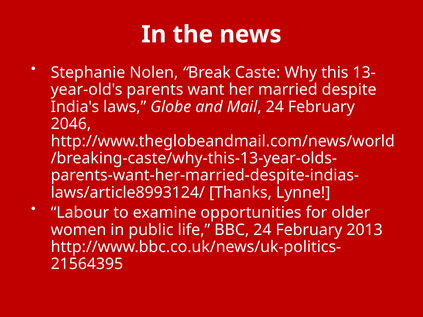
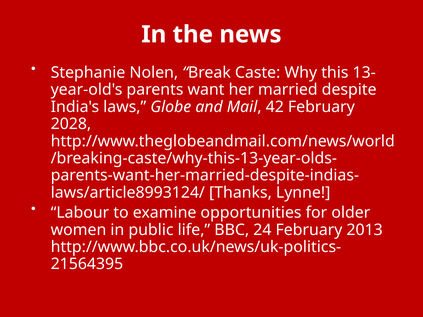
Mail 24: 24 -> 42 (275, 107)
2046: 2046 -> 2028 (71, 124)
